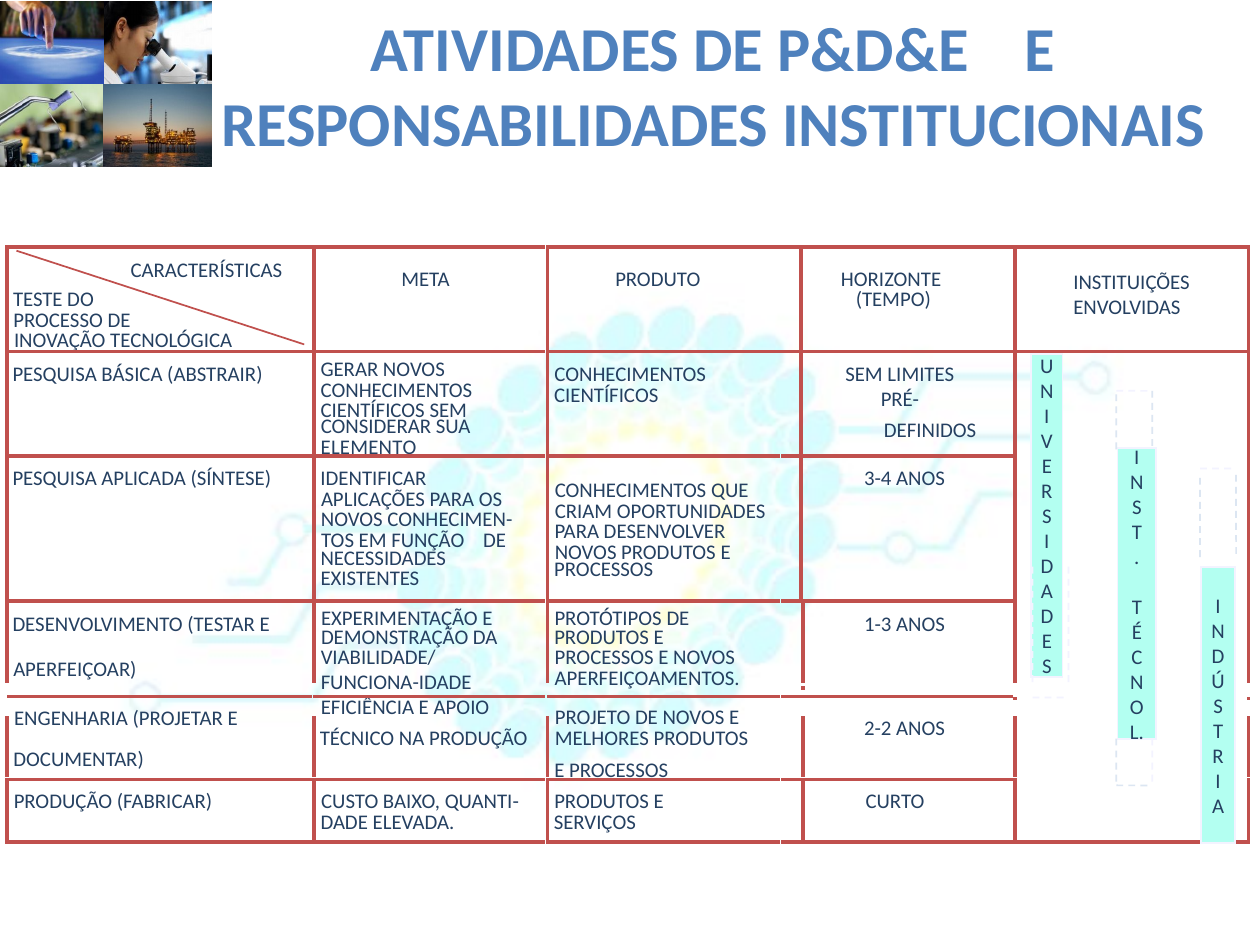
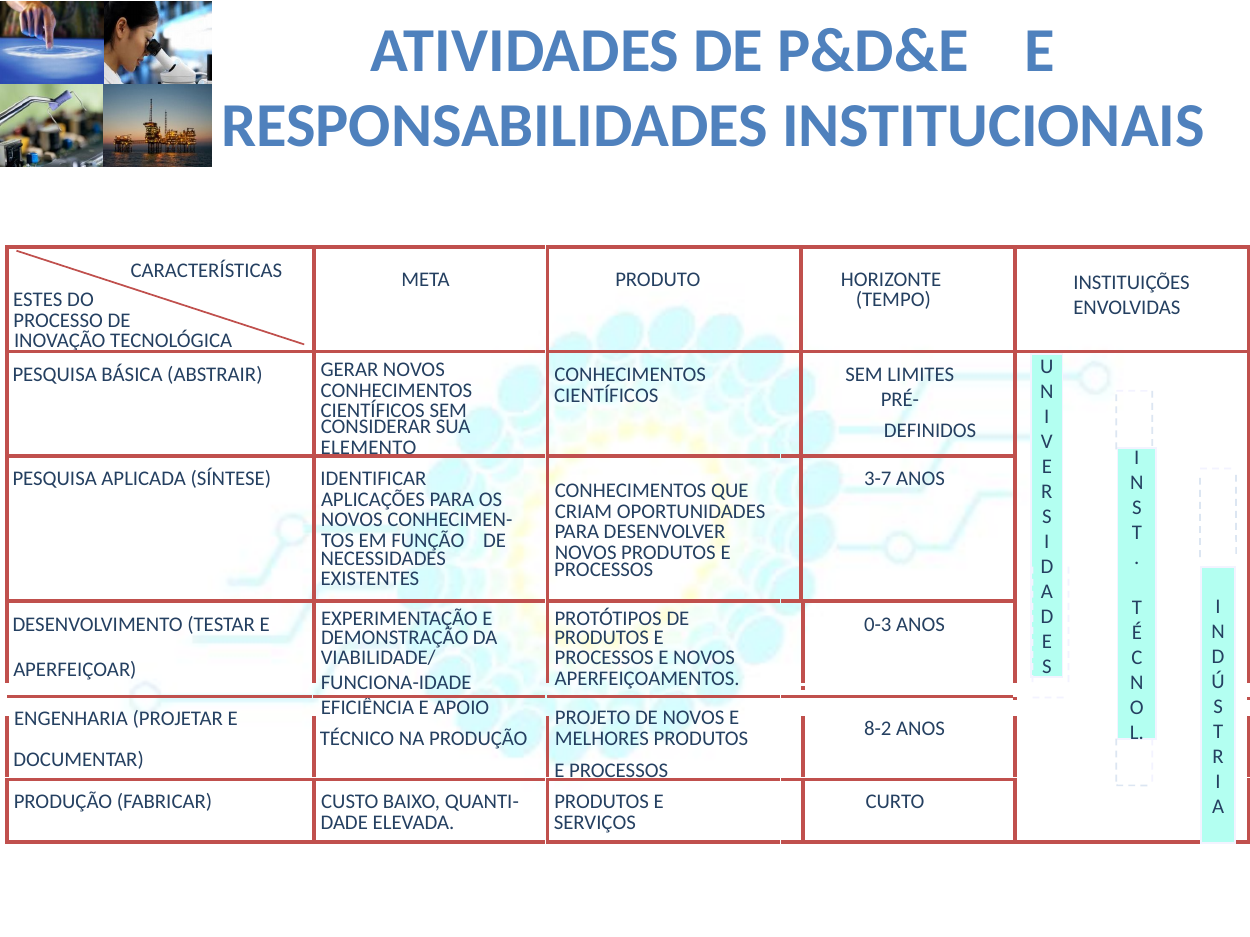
TESTE: TESTE -> ESTES (38, 300)
3-4: 3-4 -> 3-7 (878, 479)
1-3: 1-3 -> 0-3 (878, 625)
2-2: 2-2 -> 8-2 (878, 729)
